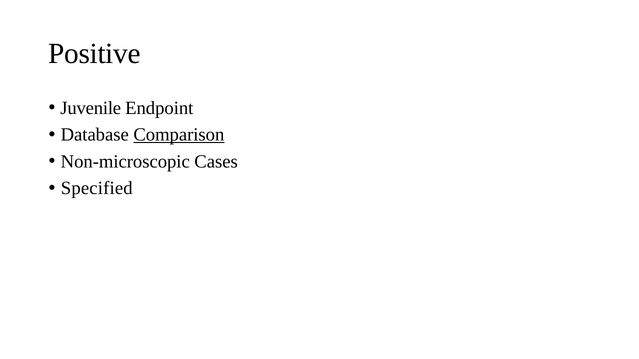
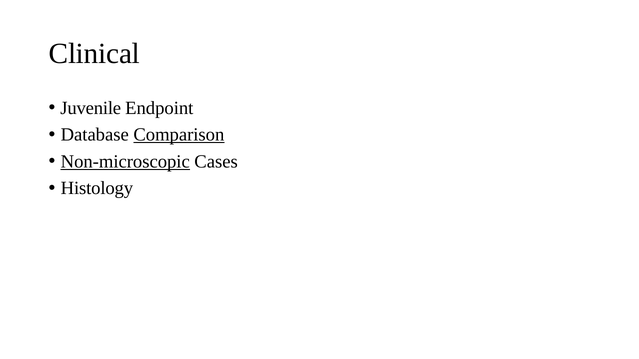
Positive: Positive -> Clinical (94, 54)
Non-microscopic underline: none -> present (125, 162)
Specified: Specified -> Histology (97, 188)
